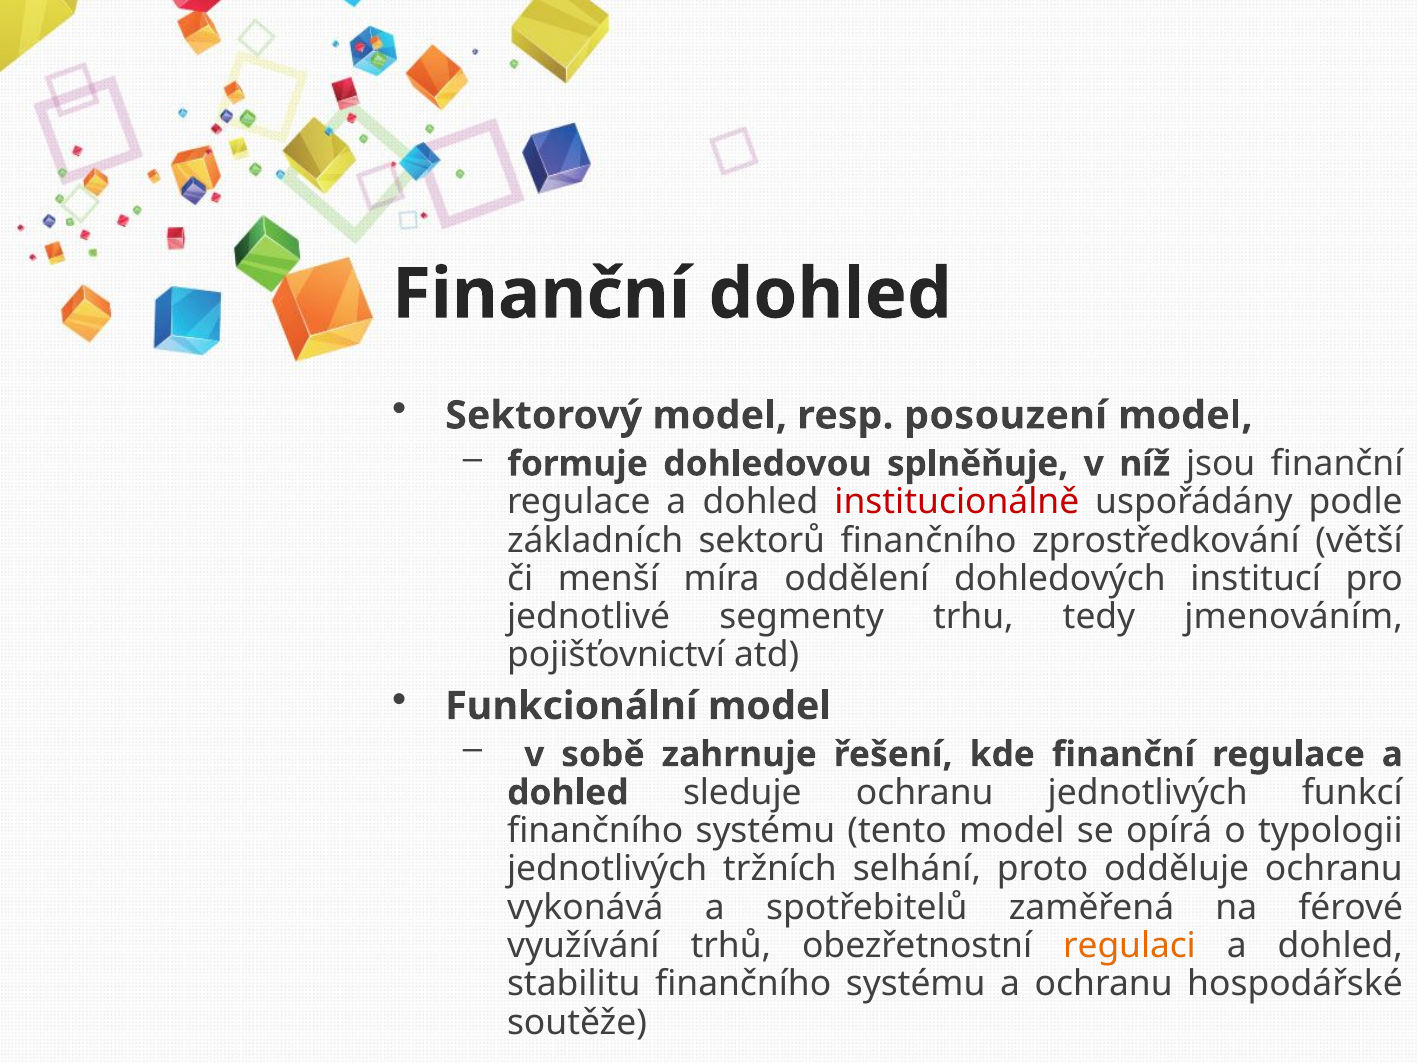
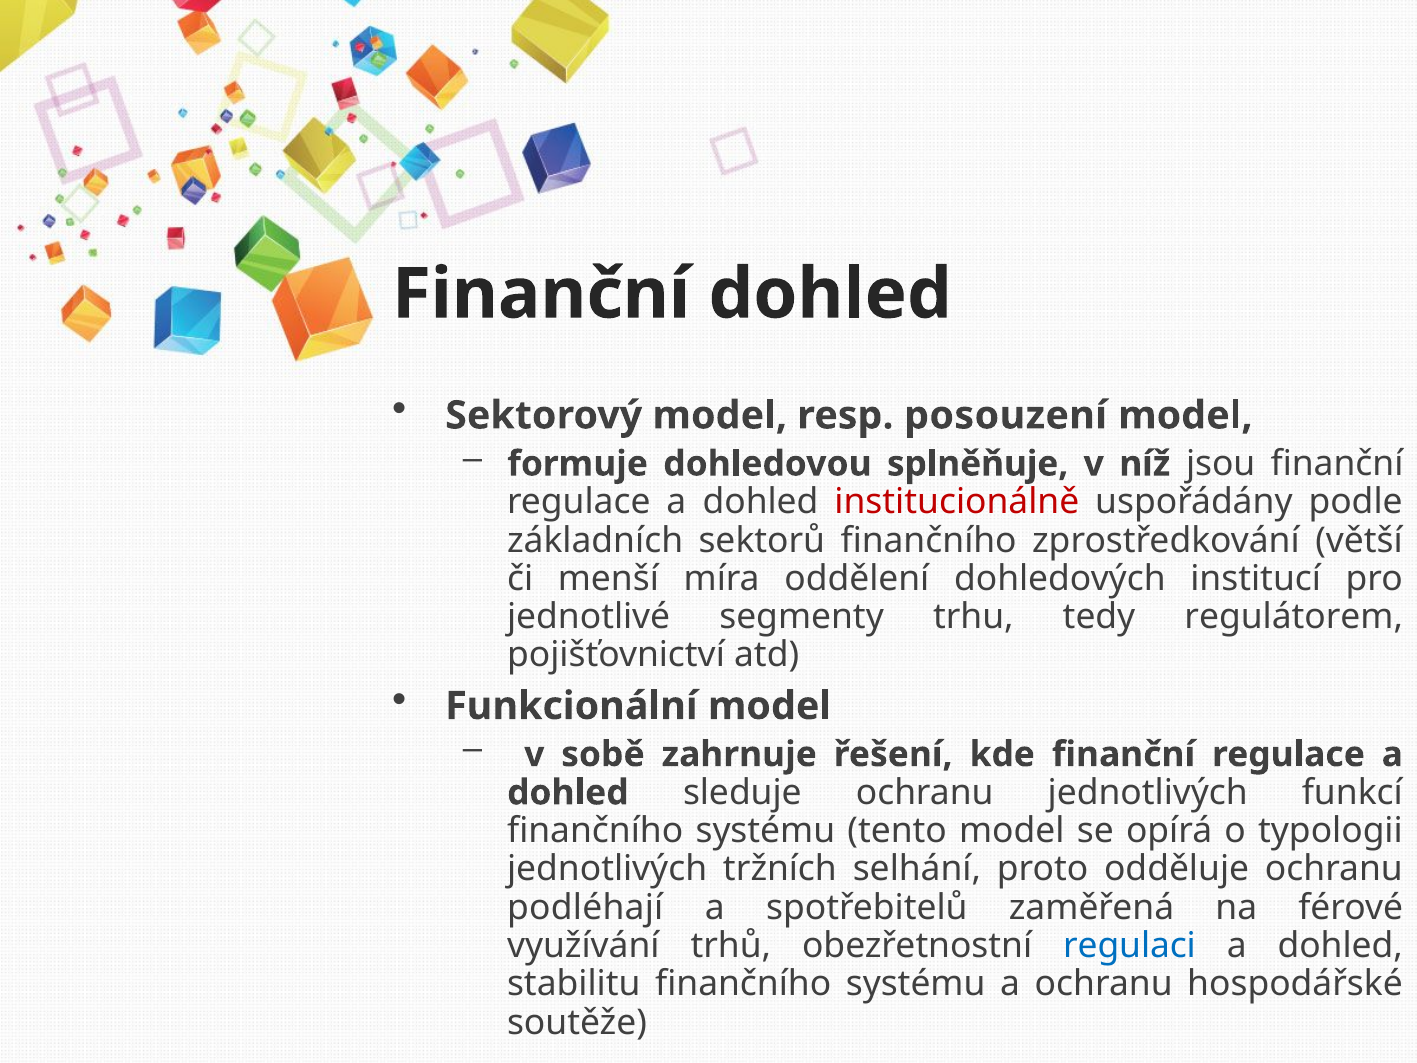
jmenováním: jmenováním -> regulátorem (1294, 617)
vykonává: vykonává -> podléhají (585, 907)
regulaci colour: orange -> blue (1129, 946)
